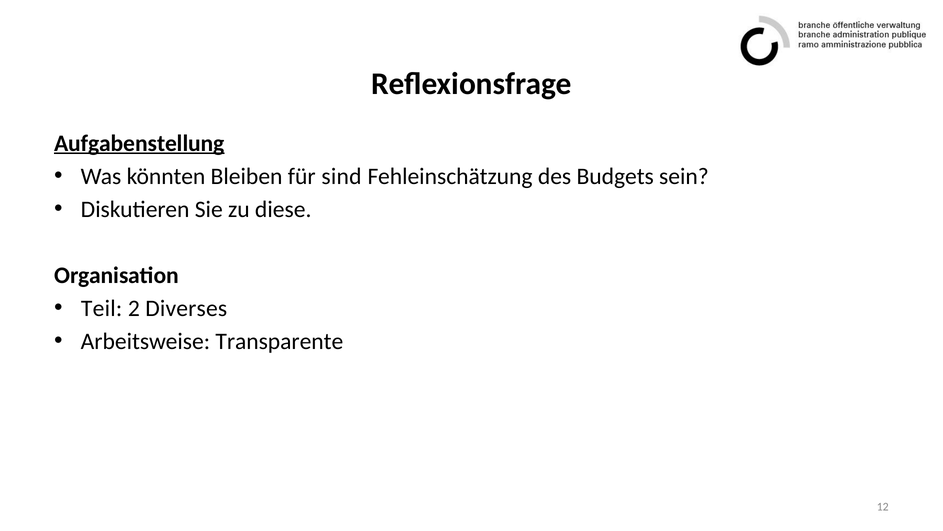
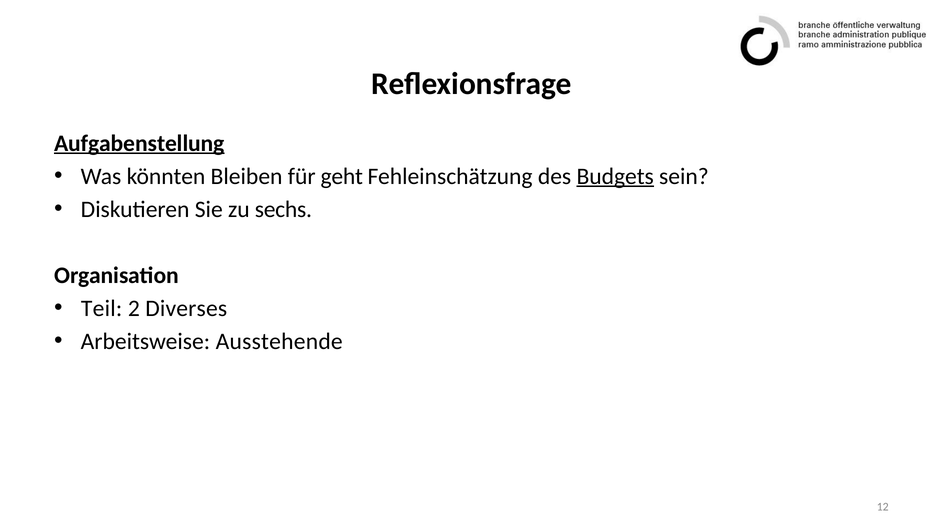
sind: sind -> geht (342, 176)
Budgets underline: none -> present (615, 176)
diese: diese -> sechs (283, 209)
Transparente: Transparente -> Ausstehende (279, 341)
